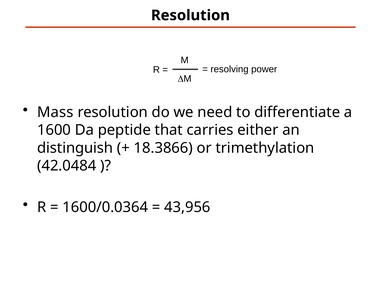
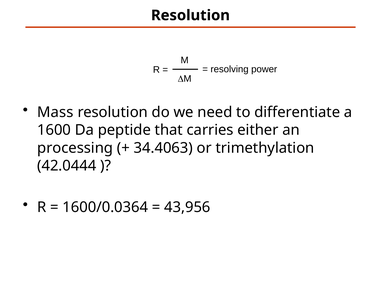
distinguish: distinguish -> processing (75, 148)
18.3866: 18.3866 -> 34.4063 (163, 148)
42.0484: 42.0484 -> 42.0444 (67, 166)
